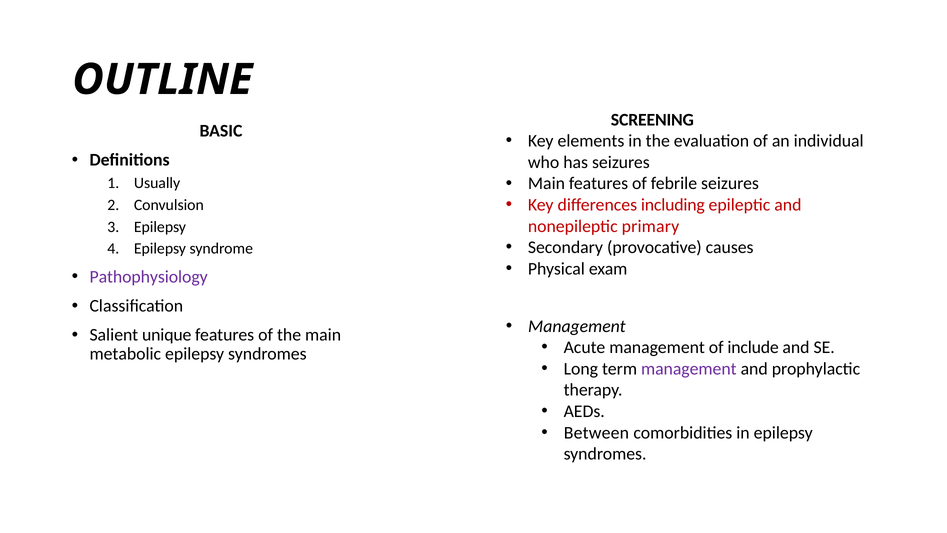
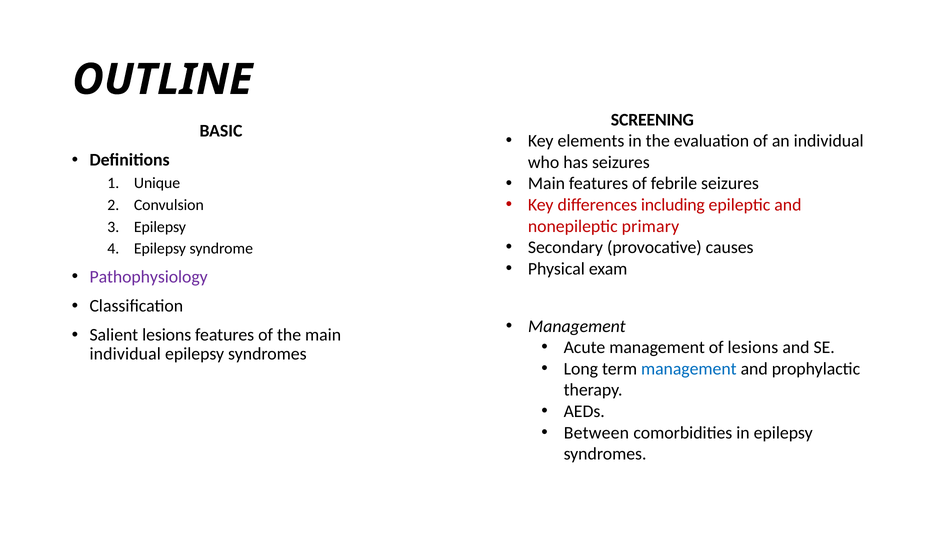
Usually: Usually -> Unique (157, 183)
Salient unique: unique -> lesions (167, 335)
of include: include -> lesions (753, 347)
metabolic: metabolic -> individual (125, 354)
management colour: purple -> blue (689, 369)
